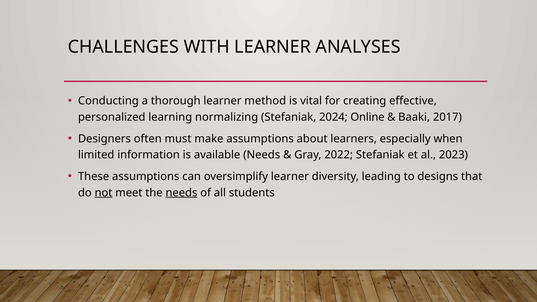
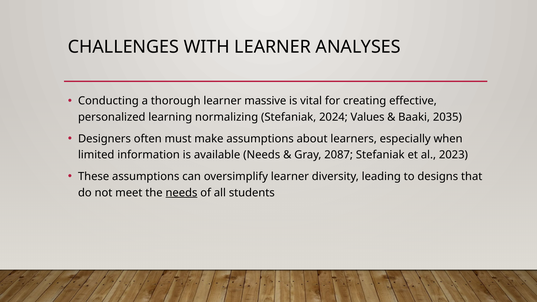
method: method -> massive (265, 101)
Online: Online -> Values (367, 117)
2017: 2017 -> 2035 (447, 117)
2022: 2022 -> 2087 (339, 155)
not underline: present -> none (103, 193)
